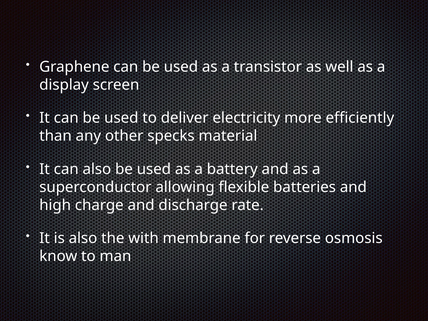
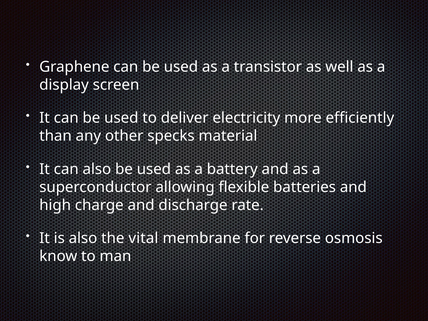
with: with -> vital (143, 238)
